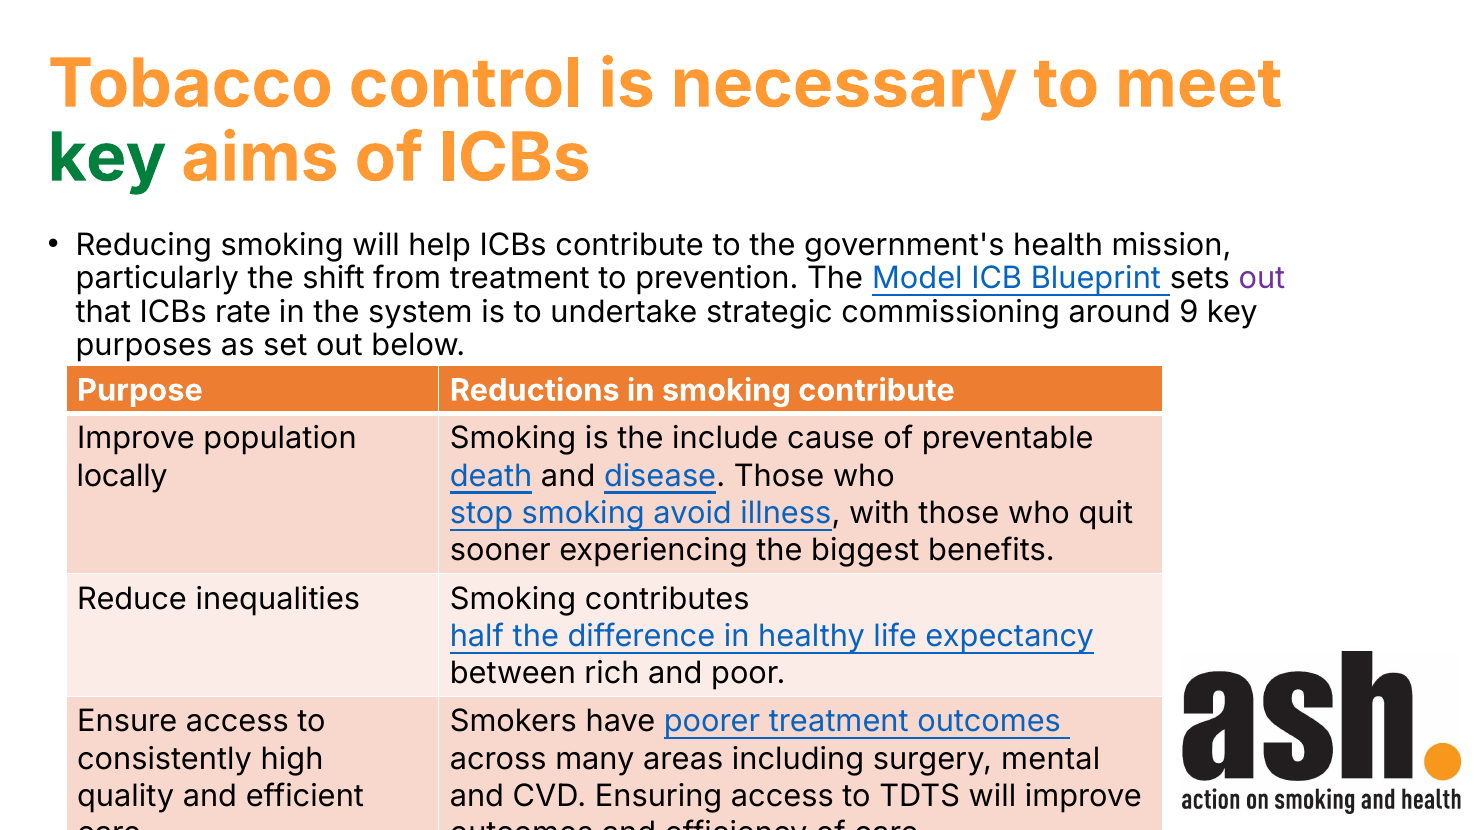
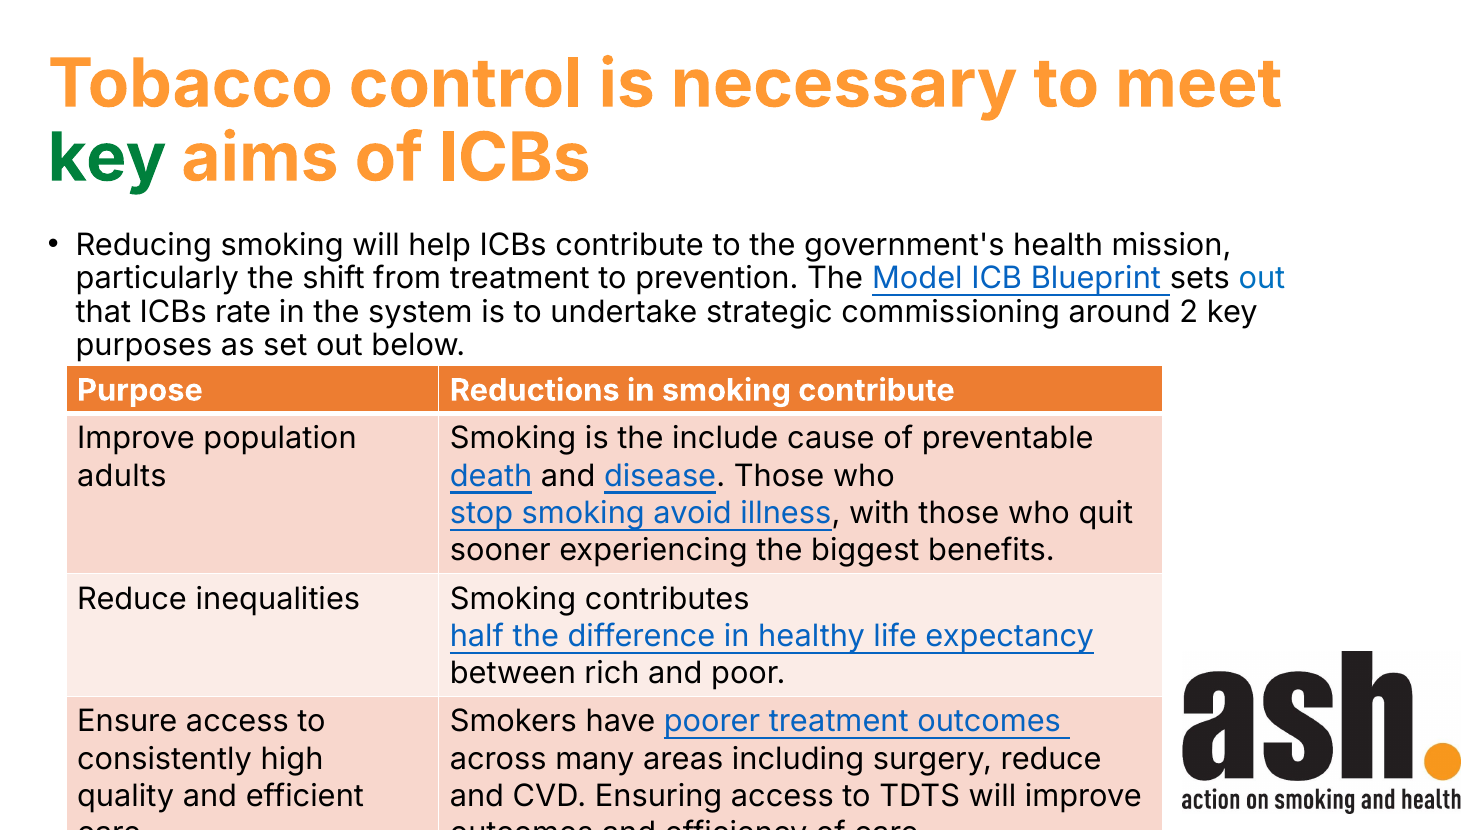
out colour: purple -> blue (1262, 278)
9: 9 -> 2 (1189, 312)
locally: locally -> adults (122, 476)
surgery mental: mental -> reduce (1051, 759)
